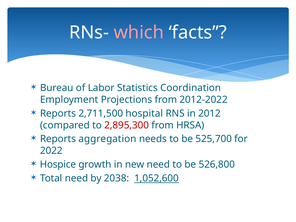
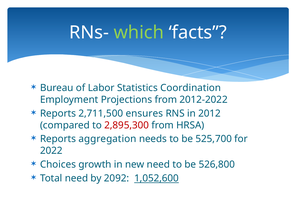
which colour: pink -> light green (139, 33)
hospital: hospital -> ensures (144, 113)
Hospice: Hospice -> Choices (58, 164)
2038: 2038 -> 2092 (117, 178)
